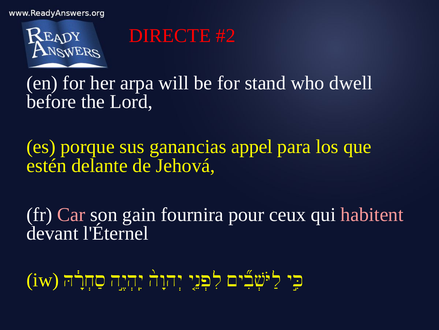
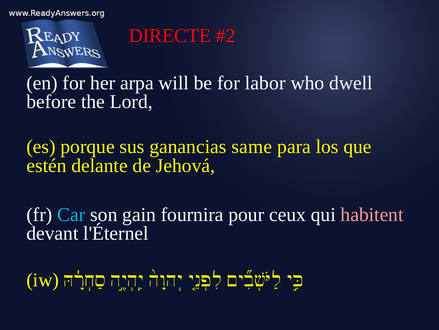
stand: stand -> labor (265, 83)
appel: appel -> same (252, 147)
Car colour: pink -> light blue (71, 214)
